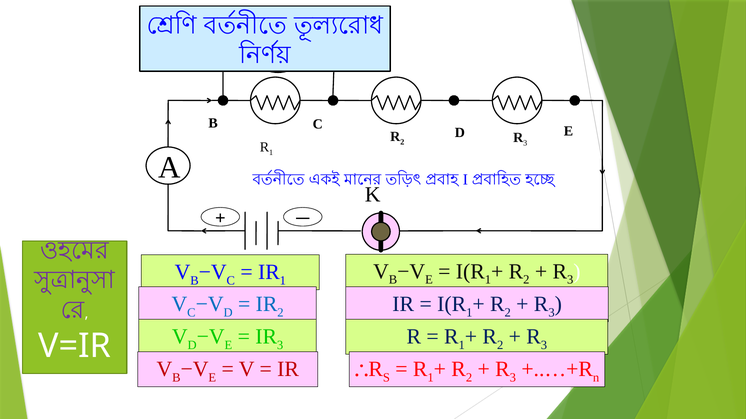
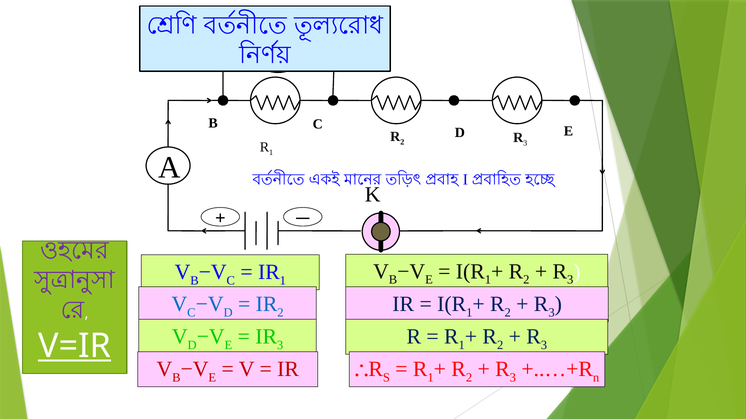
V=IR underline: none -> present (75, 347)
